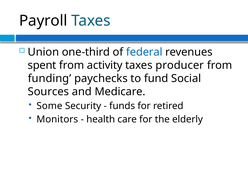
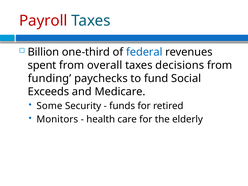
Payroll colour: black -> red (43, 21)
Union: Union -> Billion (43, 52)
activity: activity -> overall (105, 65)
producer: producer -> decisions (180, 65)
Sources: Sources -> Exceeds (48, 92)
